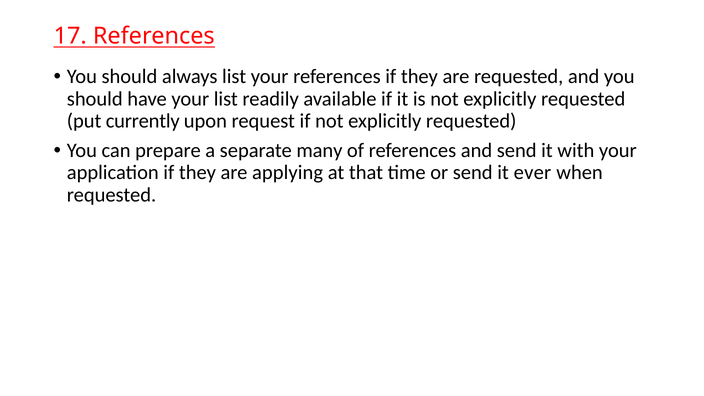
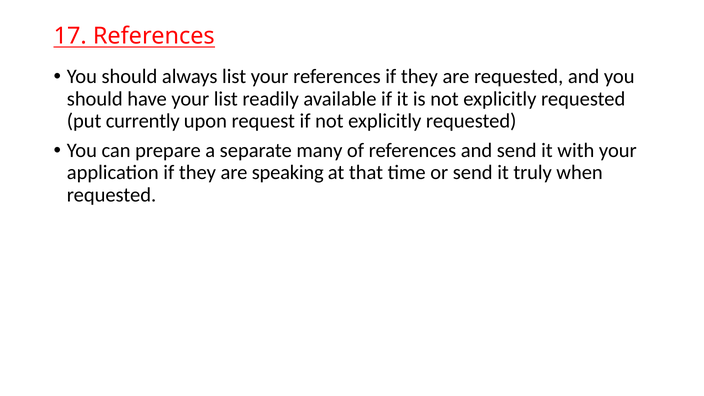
applying: applying -> speaking (288, 173)
ever: ever -> truly (533, 173)
